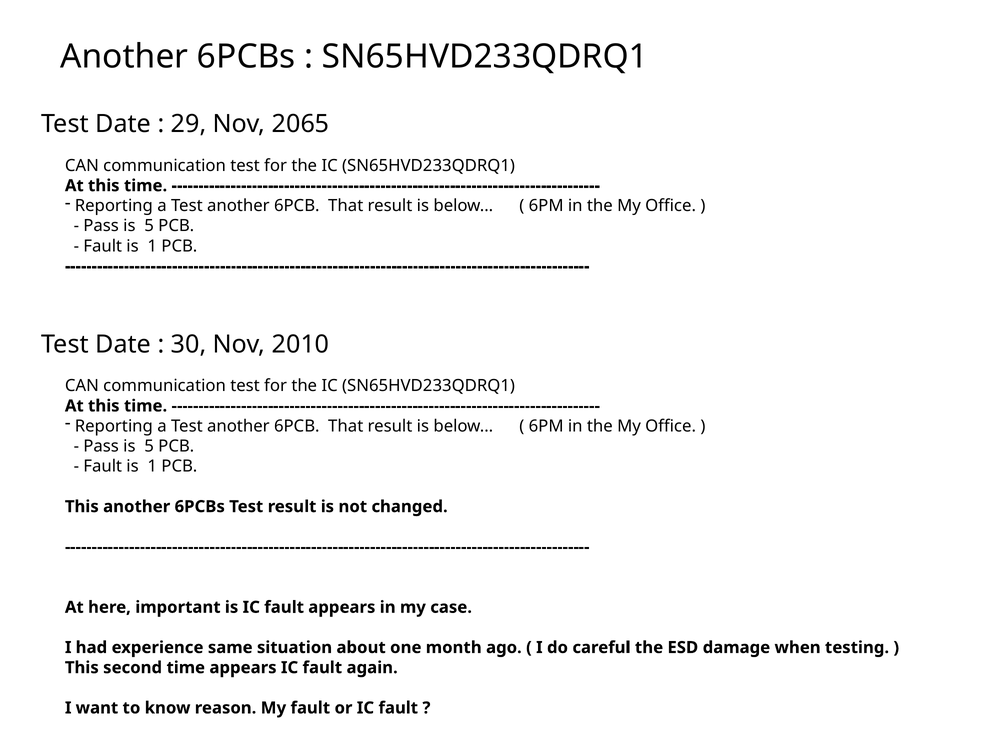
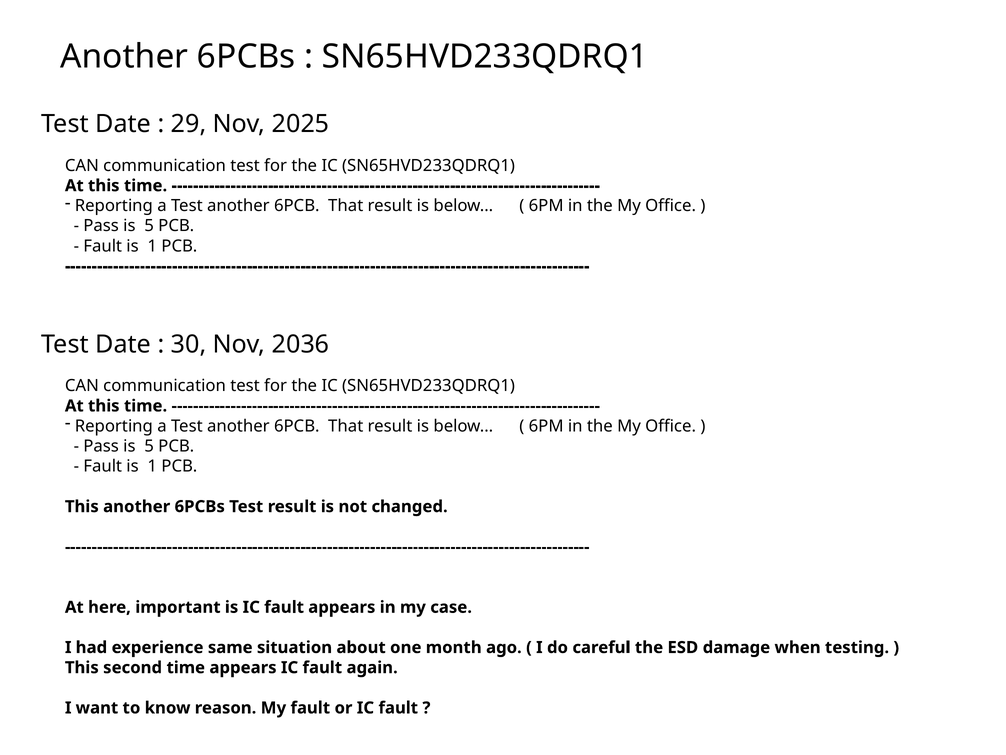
2065: 2065 -> 2025 (301, 124)
2010: 2010 -> 2036 (301, 344)
